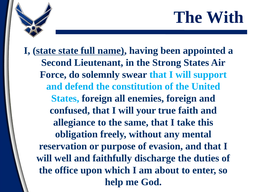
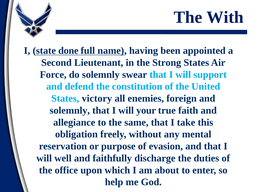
state state: state -> done (68, 51)
States foreign: foreign -> victory (97, 99)
confused: confused -> solemnly (70, 111)
